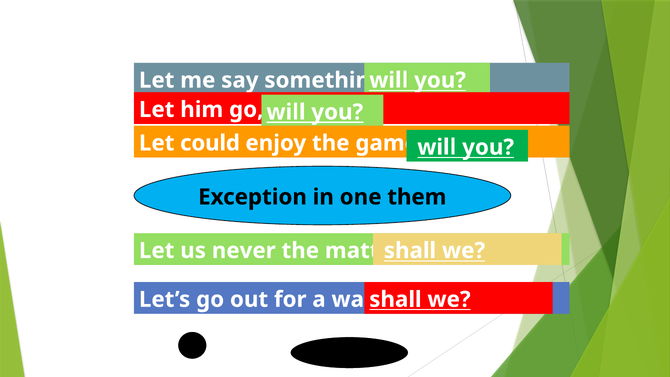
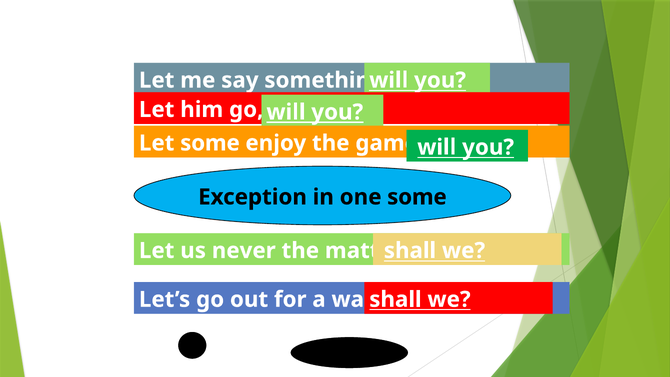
Let could: could -> some (210, 143)
one them: them -> some (417, 197)
